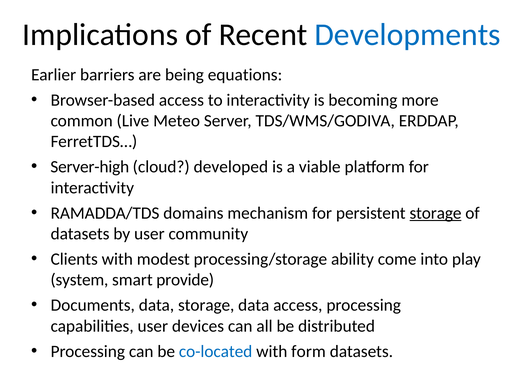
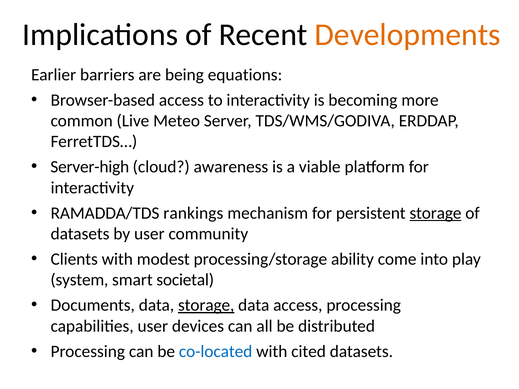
Developments colour: blue -> orange (408, 35)
developed: developed -> awareness (231, 167)
domains: domains -> rankings (193, 213)
provide: provide -> societal (185, 280)
storage underline: none -> present (206, 305)
form: form -> cited (309, 352)
